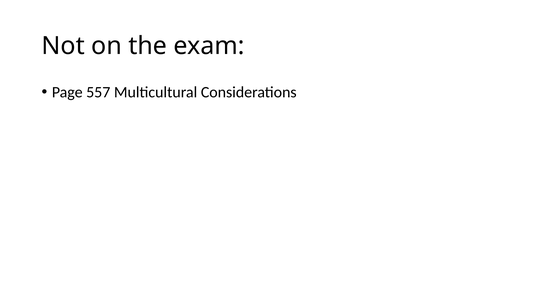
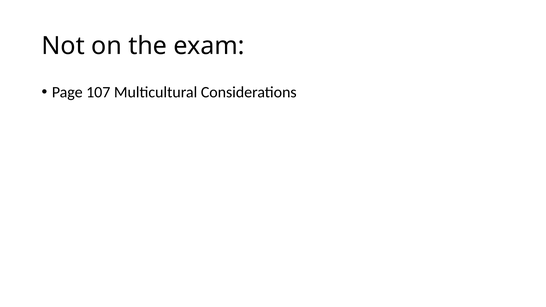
557: 557 -> 107 (98, 92)
